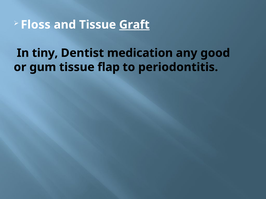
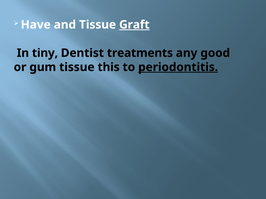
Floss: Floss -> Have (36, 25)
medication: medication -> treatments (140, 53)
flap: flap -> this (109, 67)
periodontitis underline: none -> present (178, 67)
